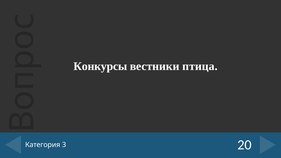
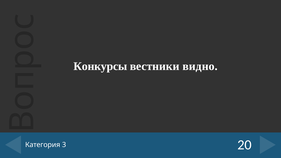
птица: птица -> видно (200, 66)
